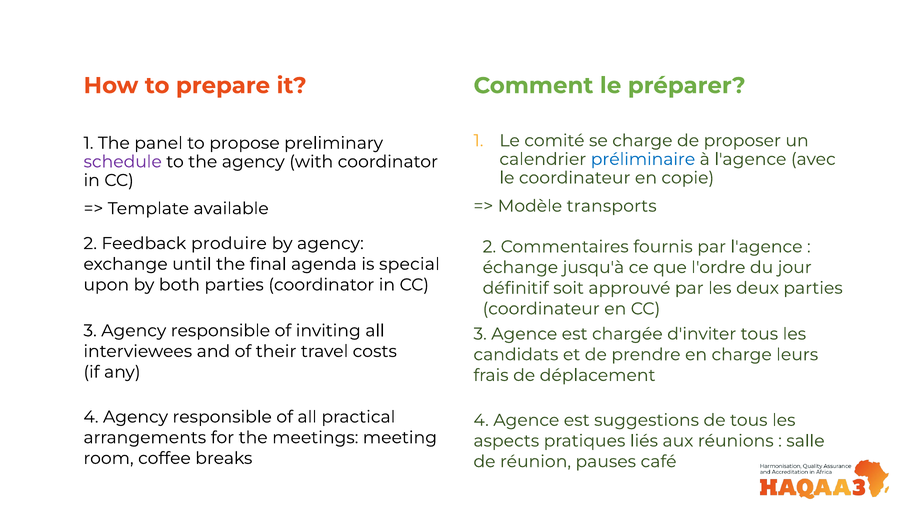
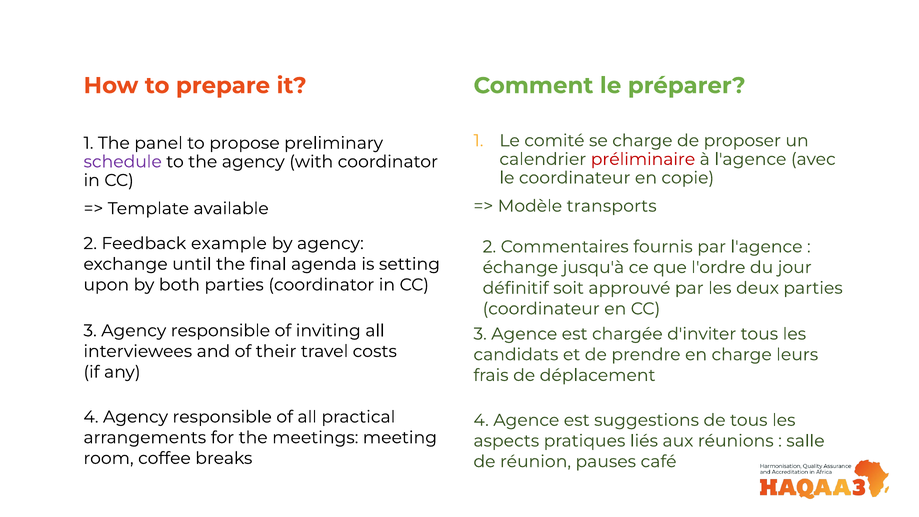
préliminaire colour: blue -> red (643, 159)
produire: produire -> example (229, 243)
special: special -> setting (409, 264)
